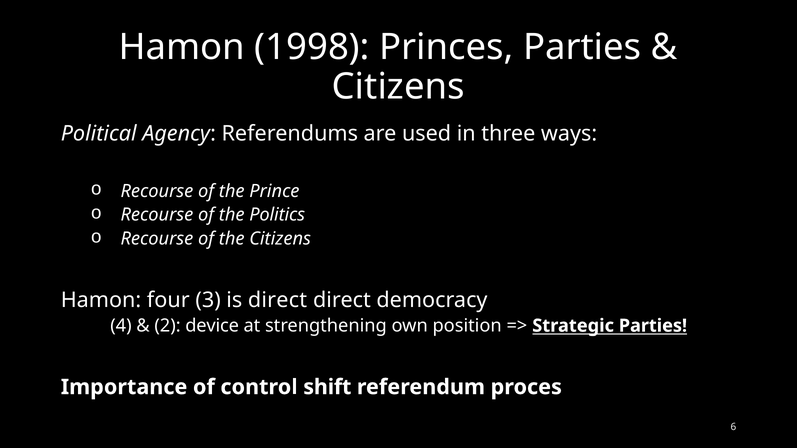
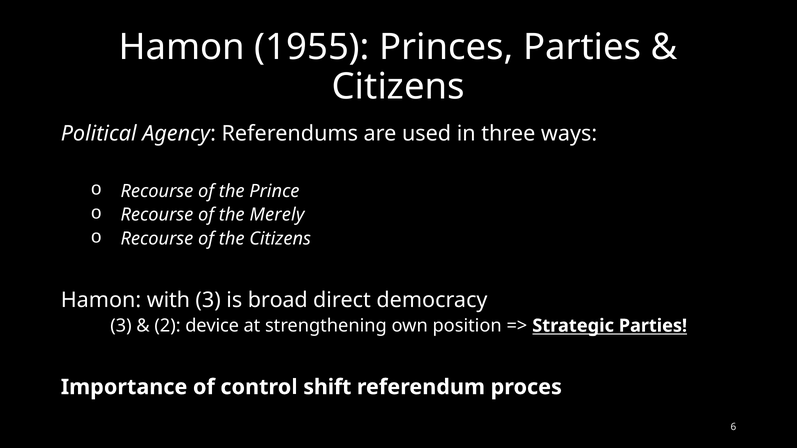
1998: 1998 -> 1955 (312, 47)
Politics: Politics -> Merely (277, 215)
four: four -> with (168, 300)
is direct: direct -> broad (278, 300)
4: 4 -> 3 (121, 326)
